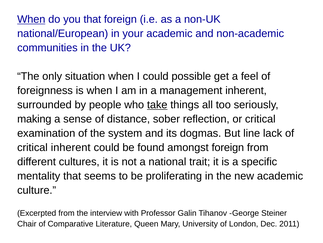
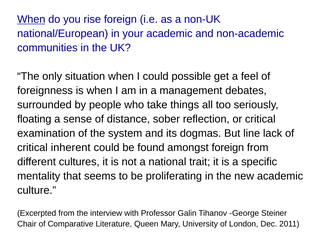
you that: that -> rise (92, 19)
management inherent: inherent -> debates (246, 90)
take underline: present -> none (157, 105)
making: making -> floating (34, 119)
